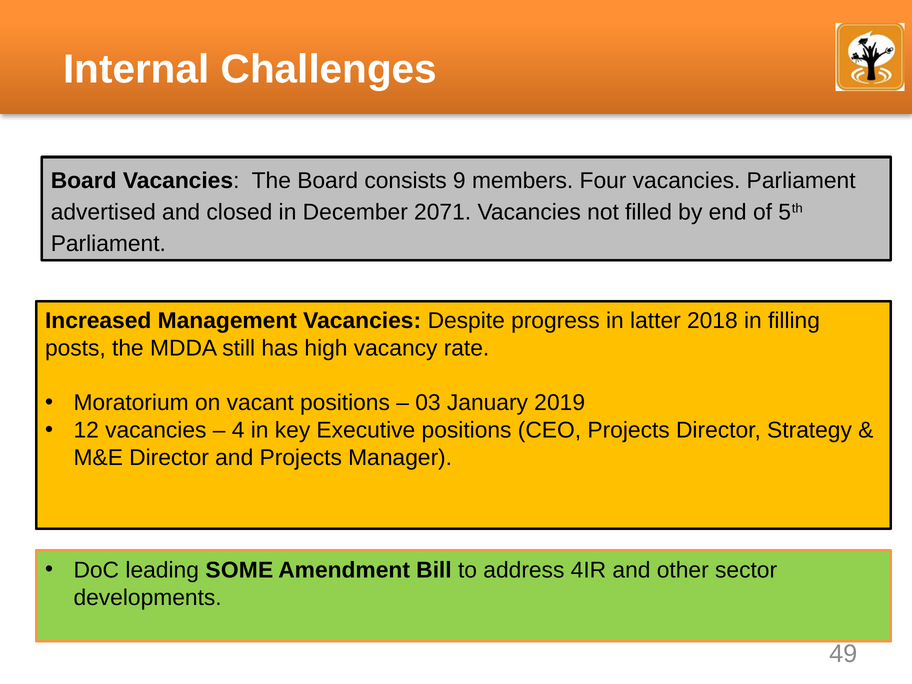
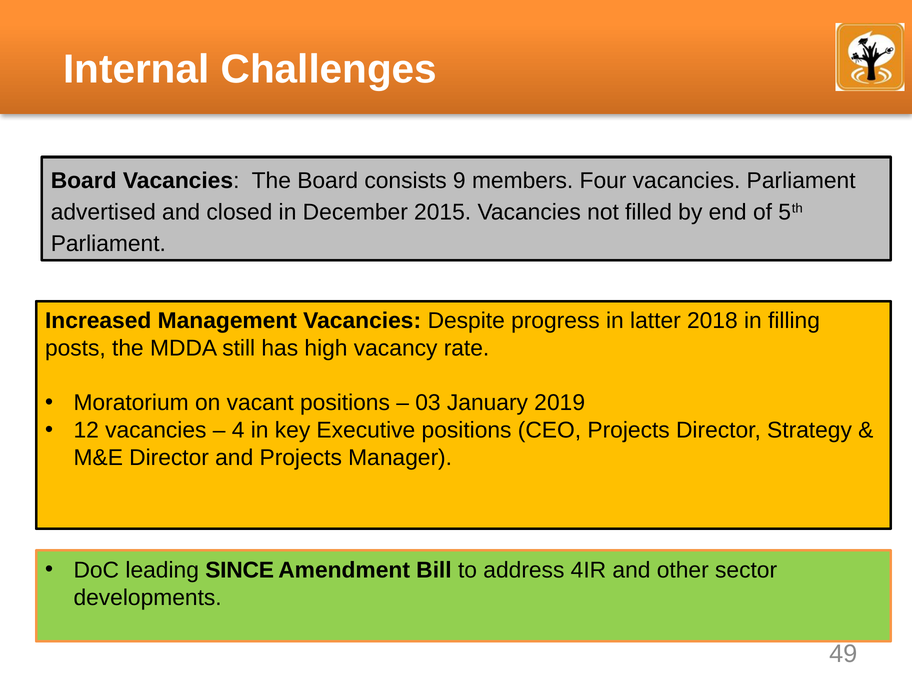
2071: 2071 -> 2015 (443, 212)
SOME: SOME -> SINCE (240, 570)
